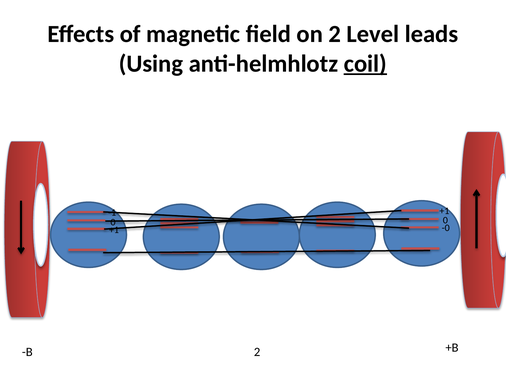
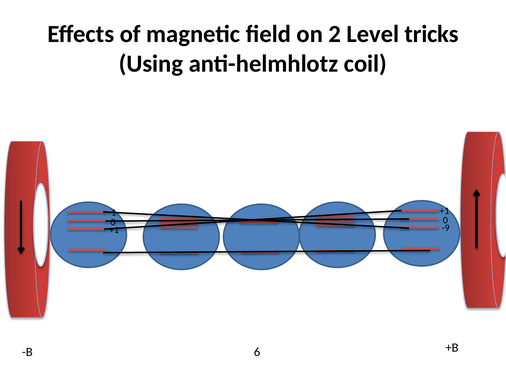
leads: leads -> tricks (432, 34)
coil underline: present -> none (365, 64)
-0: -0 -> -9 (446, 228)
B 2: 2 -> 6 (257, 352)
